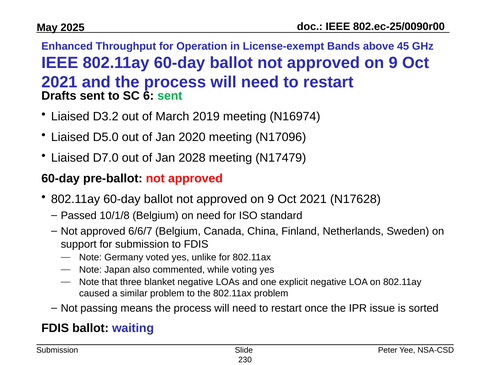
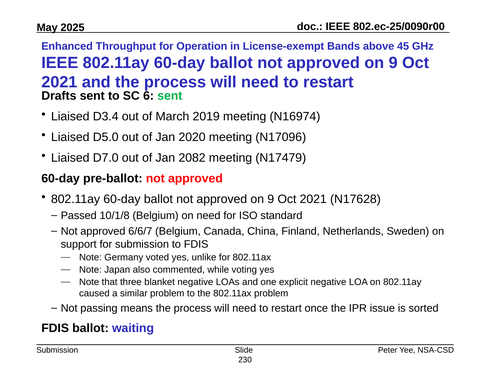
D3.2: D3.2 -> D3.4 (106, 116)
2028: 2028 -> 2082 (192, 158)
